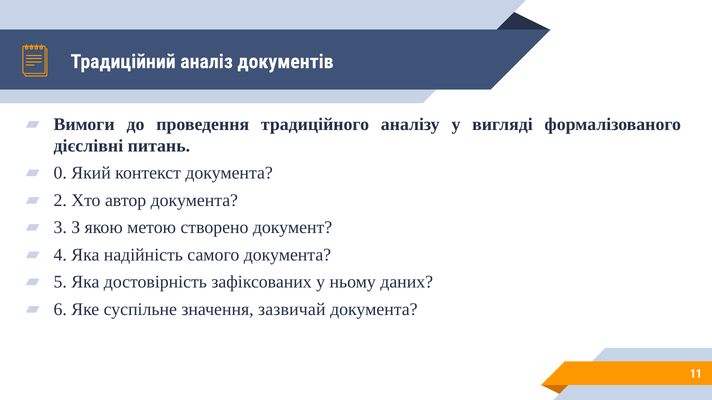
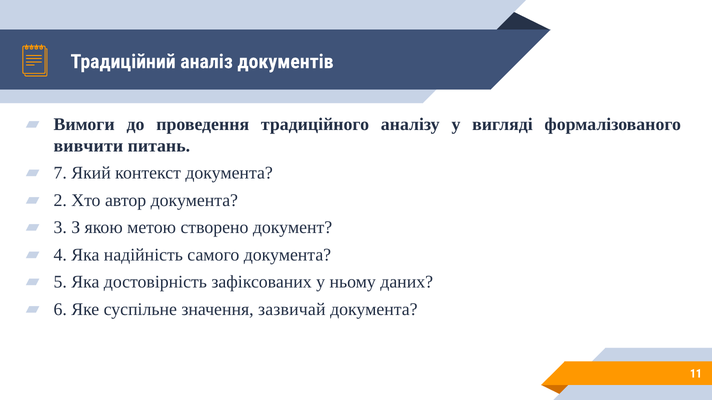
дієслівні: дієслівні -> вивчити (88, 146)
0: 0 -> 7 (60, 173)
